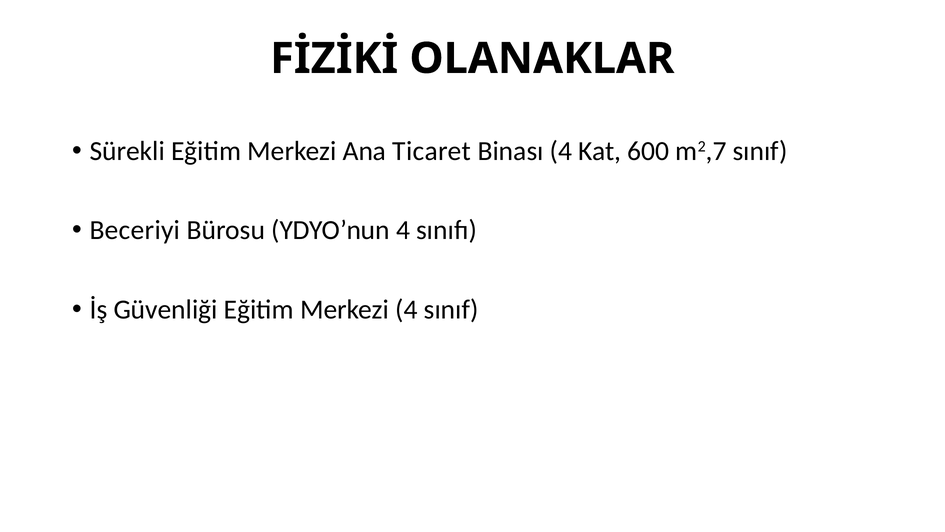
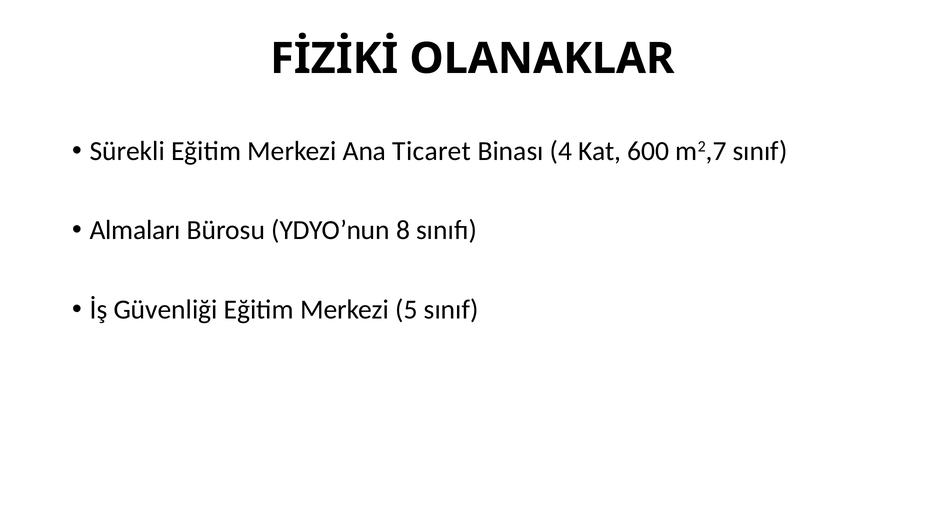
Beceriyi: Beceriyi -> Almaları (135, 230)
YDYO’nun 4: 4 -> 8 (403, 230)
Merkezi 4: 4 -> 5 (406, 309)
